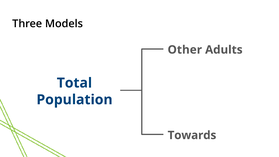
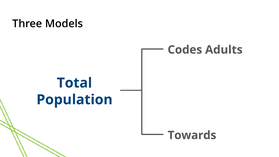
Other: Other -> Codes (185, 50)
